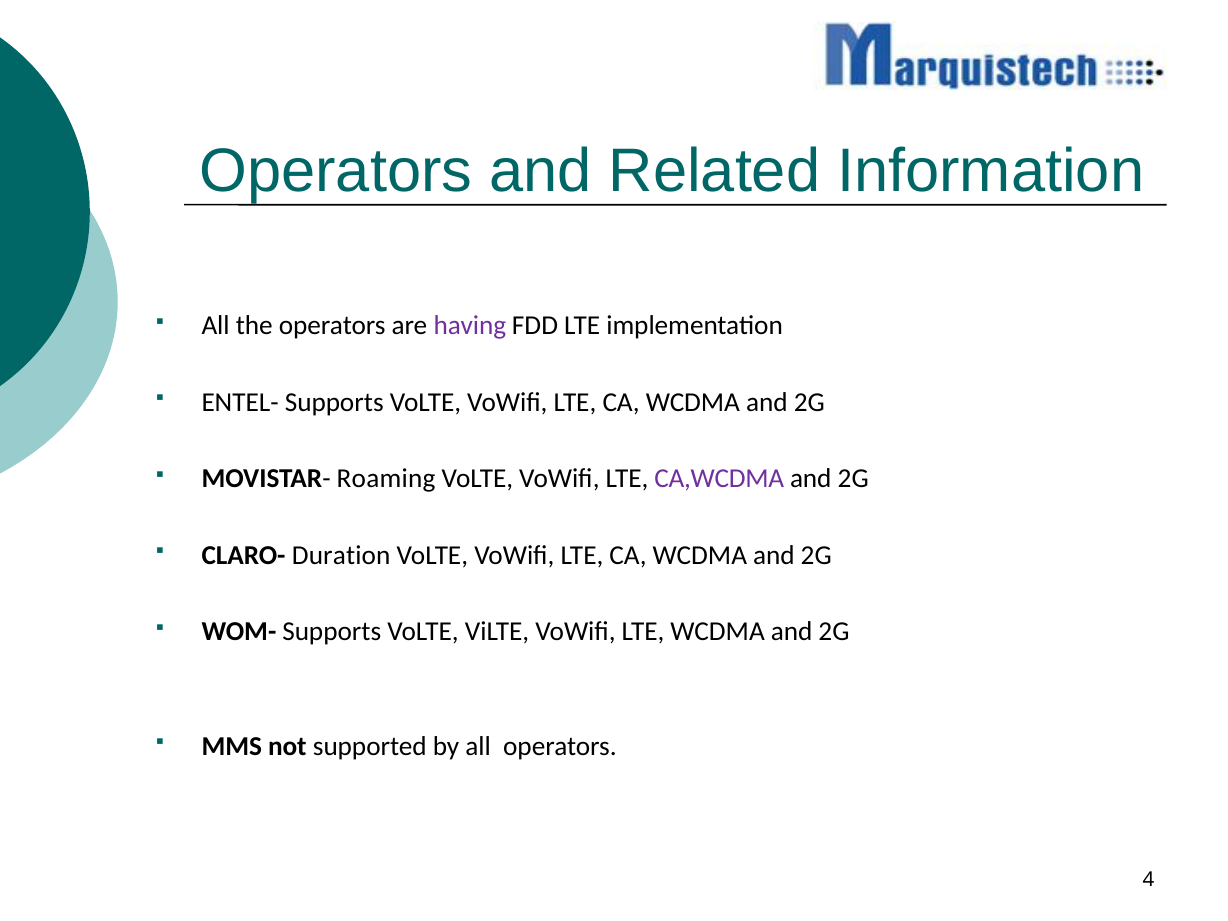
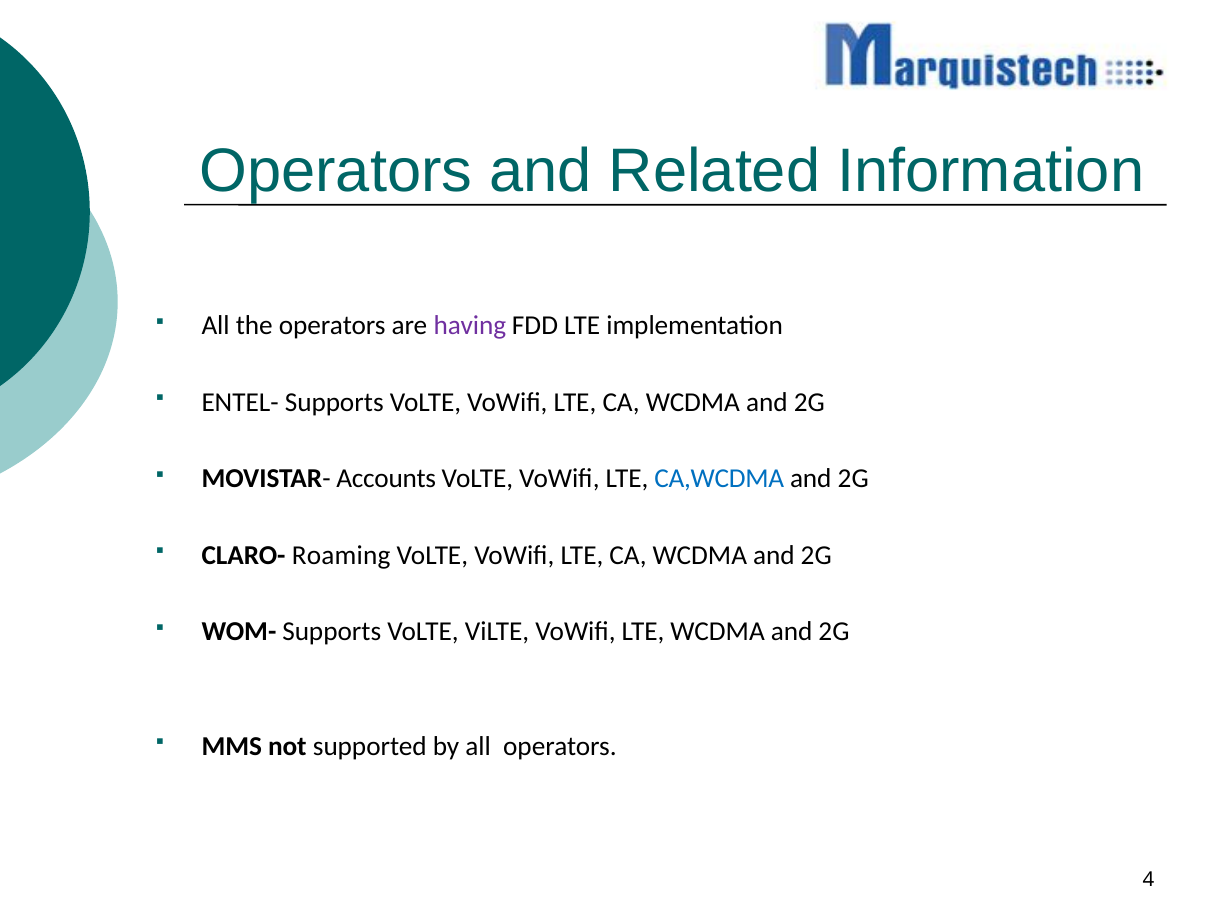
Roaming: Roaming -> Accounts (386, 479)
CA,WCDMA colour: purple -> blue (719, 479)
Duration: Duration -> Roaming (341, 555)
